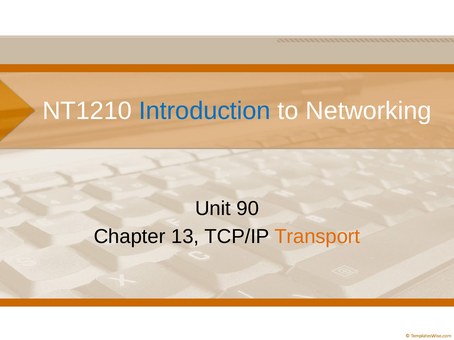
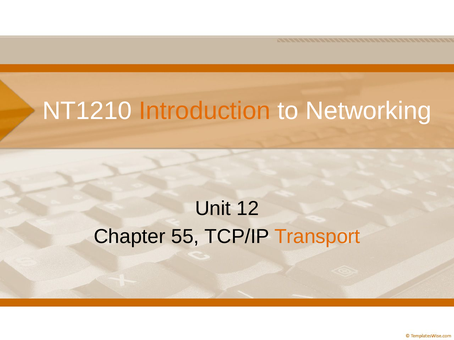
Introduction colour: blue -> orange (205, 111)
90: 90 -> 12 (248, 209)
13: 13 -> 55 (185, 237)
